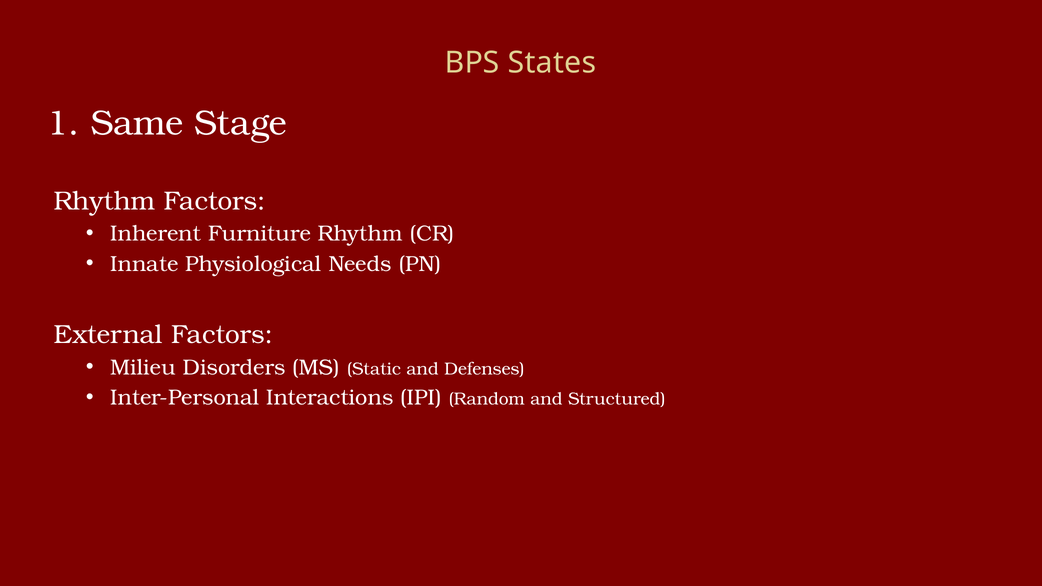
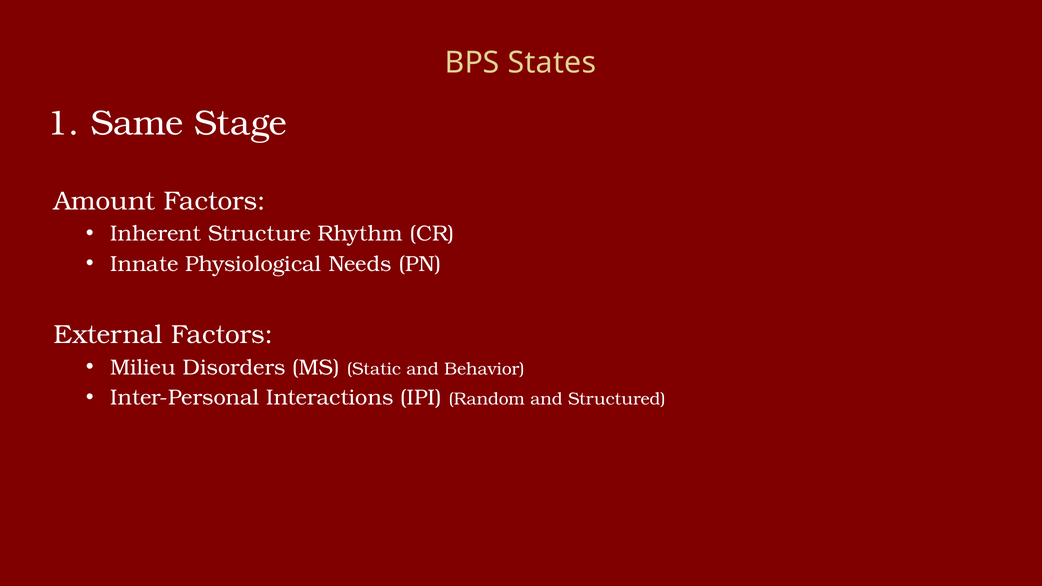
Rhythm: Rhythm -> Amount (104, 201)
Furniture: Furniture -> Structure (259, 234)
Defenses: Defenses -> Behavior (484, 369)
